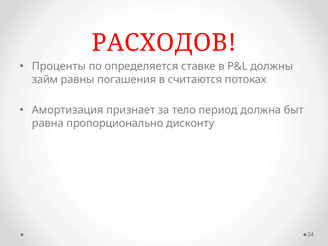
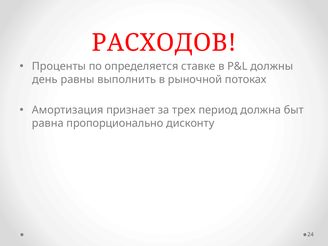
займ: займ -> день (45, 79)
погашения: погашения -> выполнить (127, 79)
считаются: считаются -> рыночной (195, 79)
тело: тело -> трех (184, 110)
